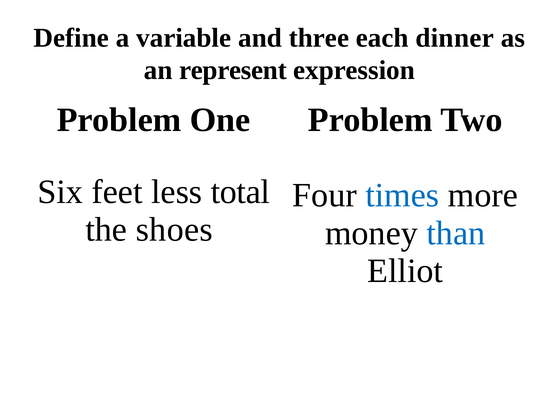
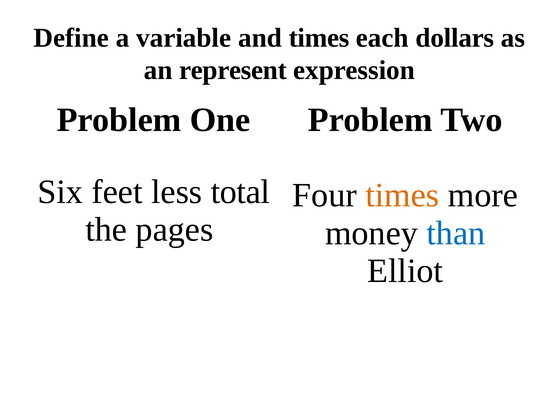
and three: three -> times (319, 38)
dinner: dinner -> dollars (455, 38)
times colour: blue -> orange (402, 195)
shoes: shoes -> pages (174, 230)
